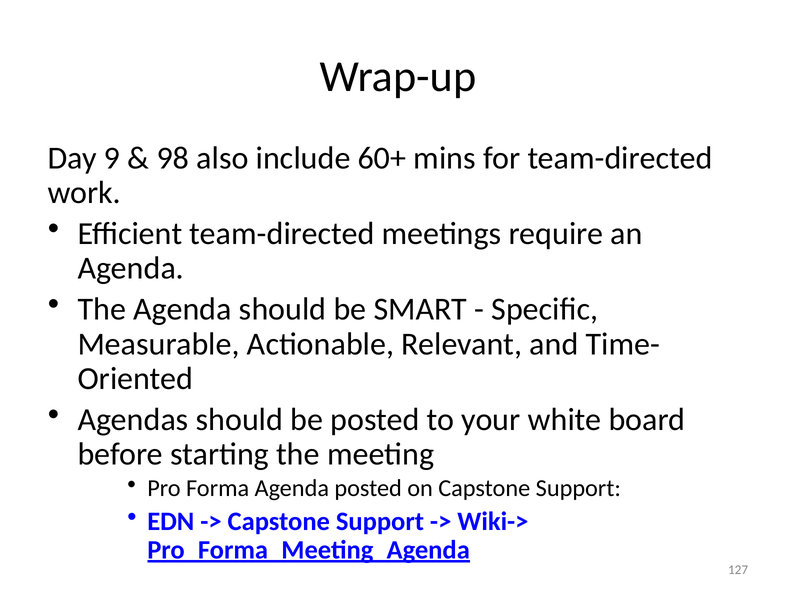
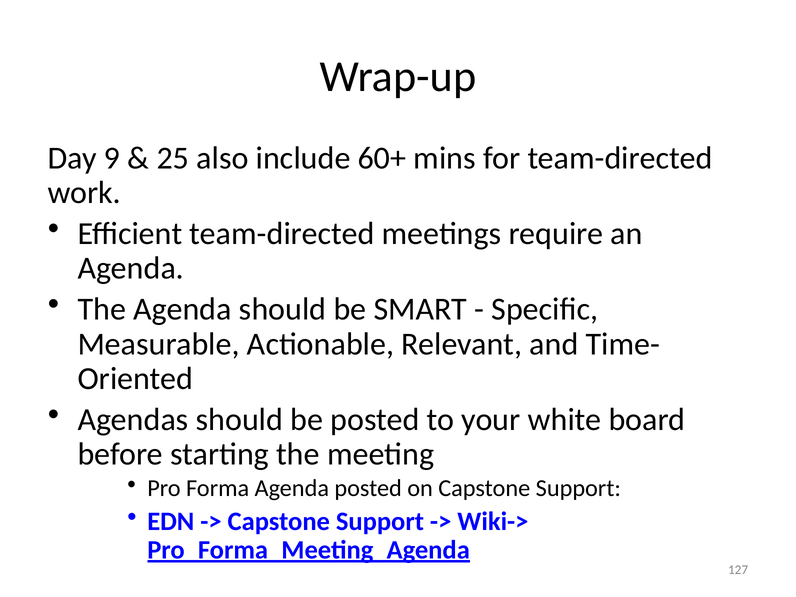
98: 98 -> 25 (173, 158)
